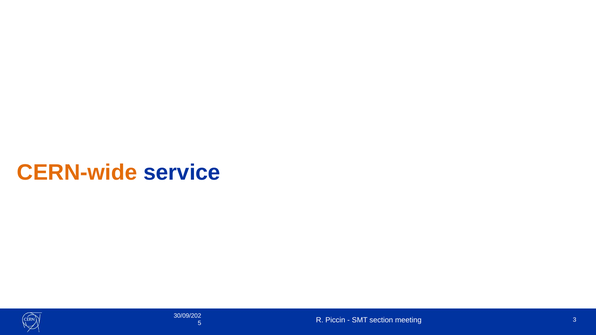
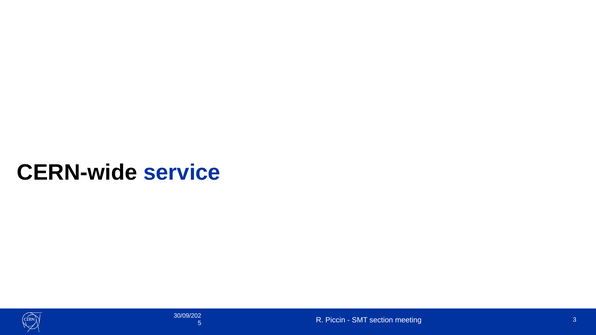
CERN-wide colour: orange -> black (77, 173)
